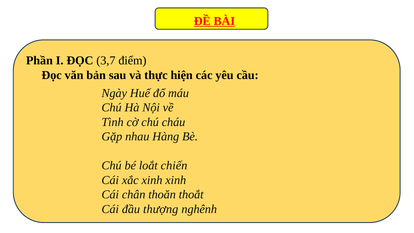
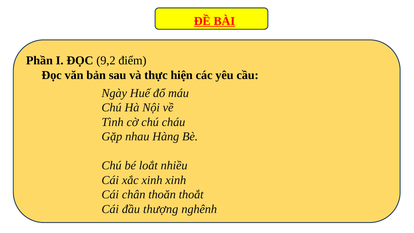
3,7: 3,7 -> 9,2 (106, 61)
chiến: chiến -> nhiều (174, 166)
